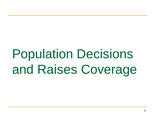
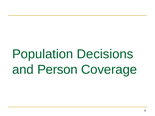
Raises: Raises -> Person (57, 70)
